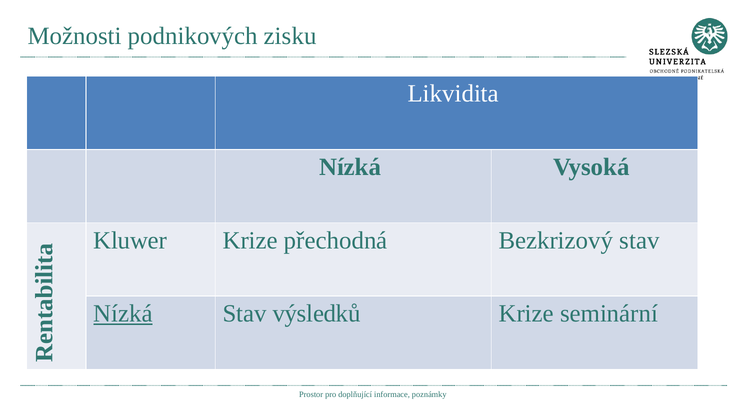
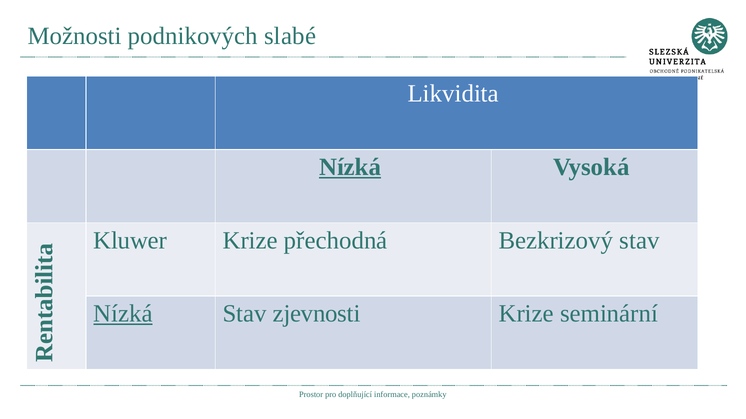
zisku: zisku -> slabé (290, 36)
Nízká underline: none -> present (350, 167)
výsledků: výsledků -> zjevnosti (317, 314)
